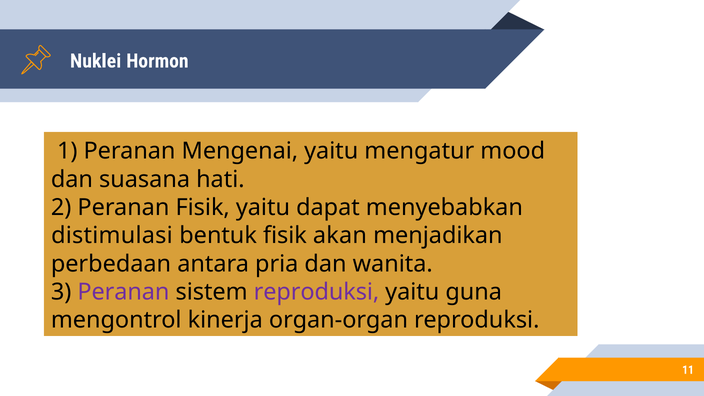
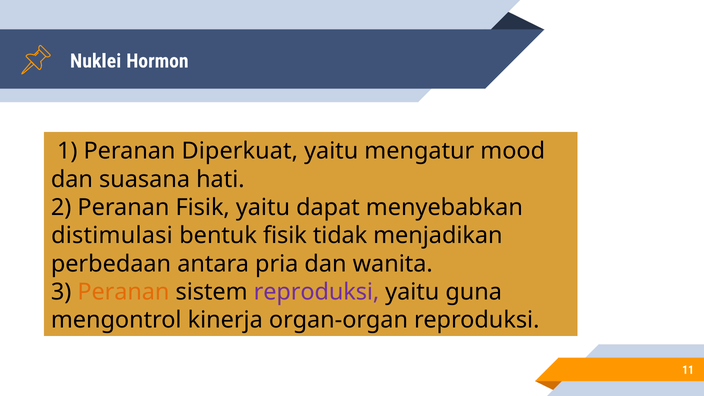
Mengenai: Mengenai -> Diperkuat (240, 151)
akan: akan -> tidak (340, 236)
Peranan colour: purple -> orange (123, 292)
